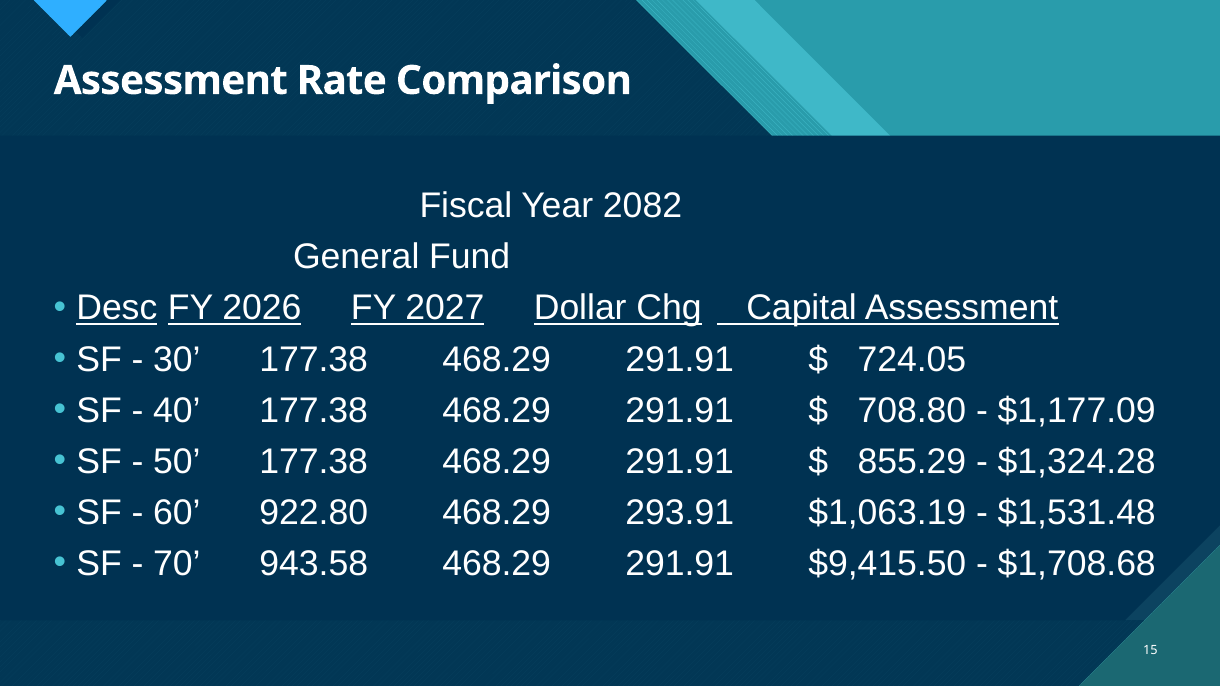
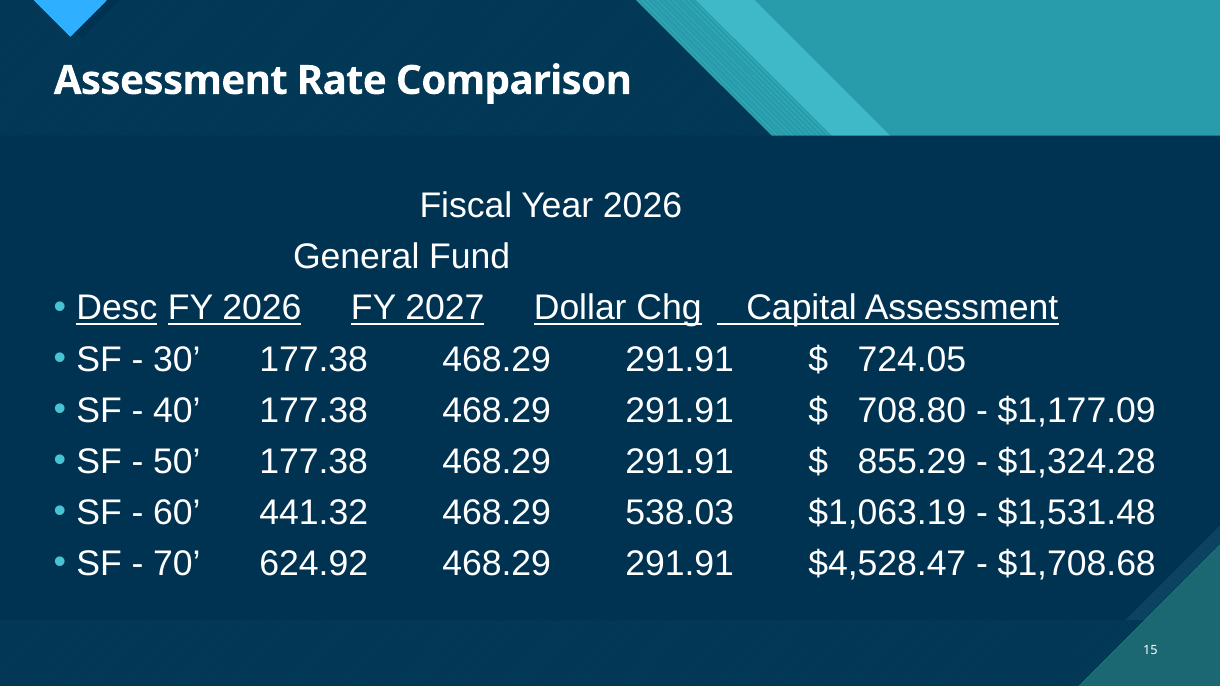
Year 2082: 2082 -> 2026 (643, 206)
922.80: 922.80 -> 441.32 (314, 513)
293.91: 293.91 -> 538.03 (680, 513)
943.58: 943.58 -> 624.92 (314, 564)
$9,415.50: $9,415.50 -> $4,528.47 (887, 564)
